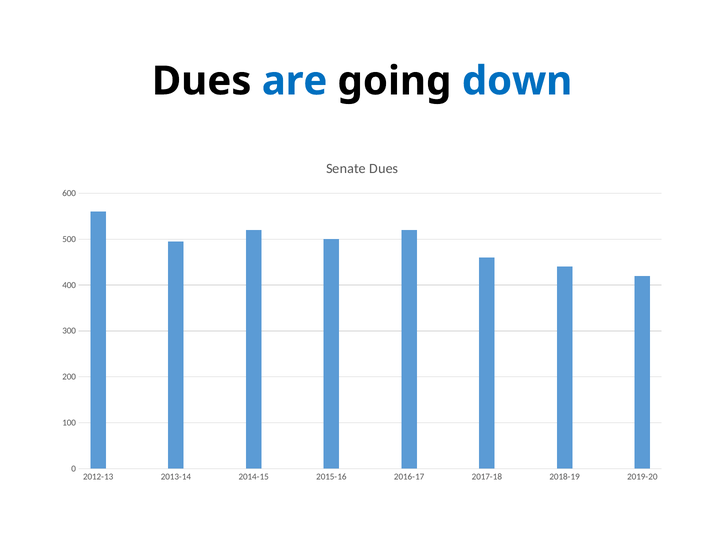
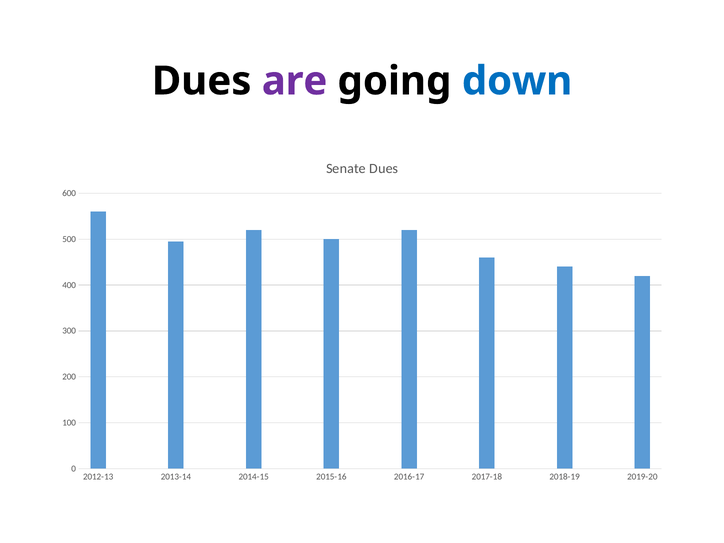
are colour: blue -> purple (295, 81)
